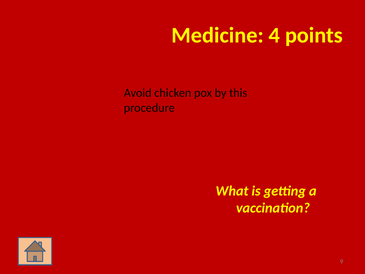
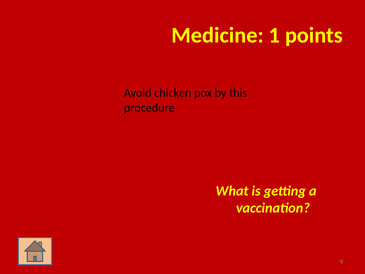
4: 4 -> 1 (274, 35)
